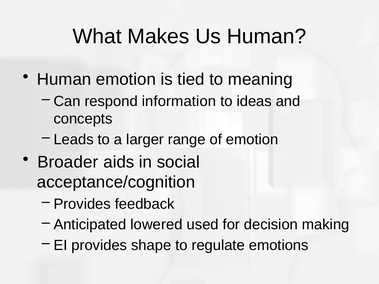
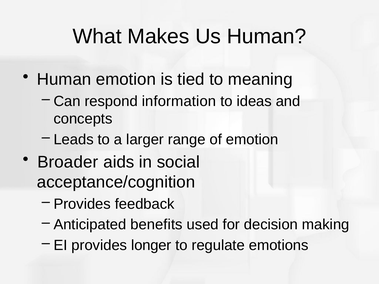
lowered: lowered -> benefits (156, 225)
shape: shape -> longer (151, 245)
